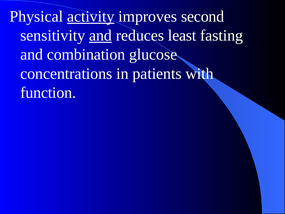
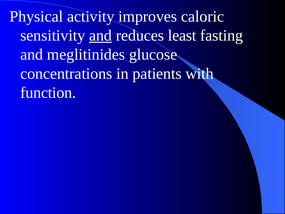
activity underline: present -> none (91, 16)
second: second -> caloric (203, 16)
combination: combination -> meglitinides (86, 54)
